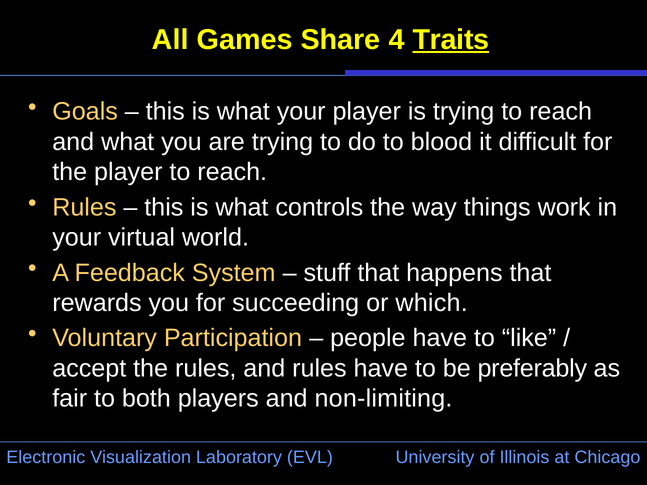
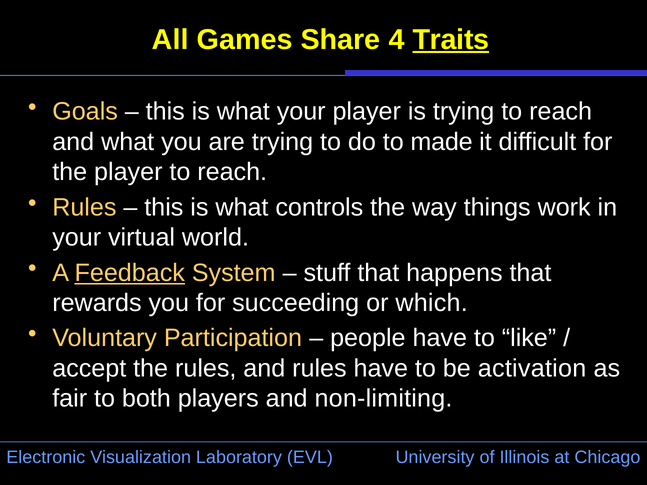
blood: blood -> made (442, 142)
Feedback underline: none -> present (130, 273)
preferably: preferably -> activation (532, 369)
